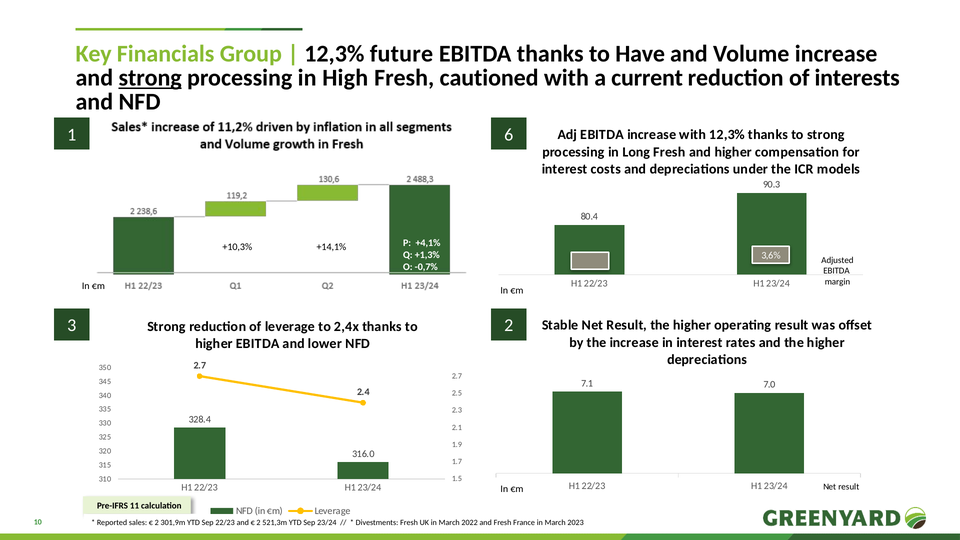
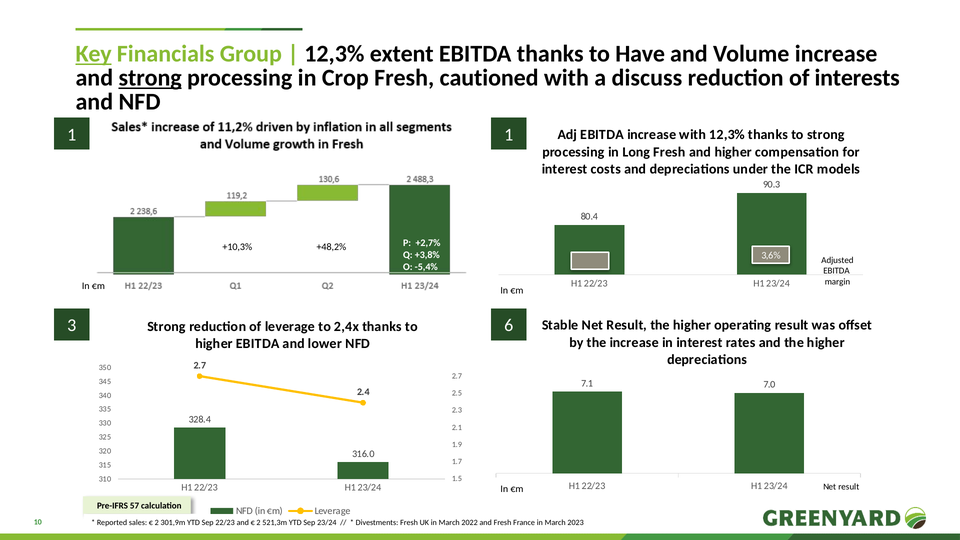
Key underline: none -> present (94, 54)
future: future -> extent (402, 54)
High: High -> Crop (345, 78)
current: current -> discuss (647, 78)
1 6: 6 -> 1 (509, 135)
+4,1%: +4,1% -> +2,7% (428, 243)
+14,1%: +14,1% -> +48,2% (331, 247)
+1,3%: +1,3% -> +3,8% (427, 255)
-0,7%: -0,7% -> -5,4% (426, 267)
3 2: 2 -> 6 (509, 326)
11: 11 -> 57 (135, 506)
